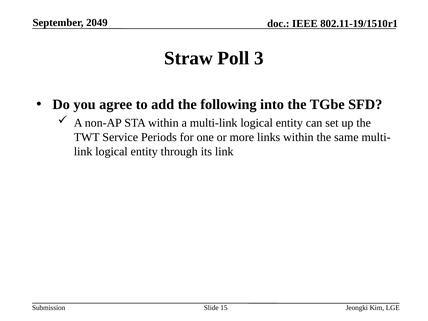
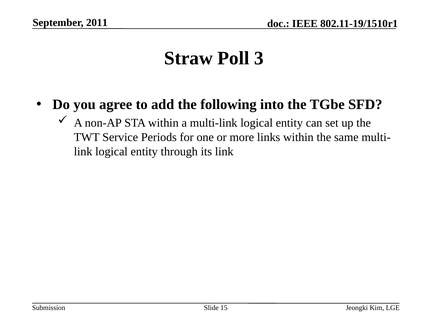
2049: 2049 -> 2011 (97, 23)
